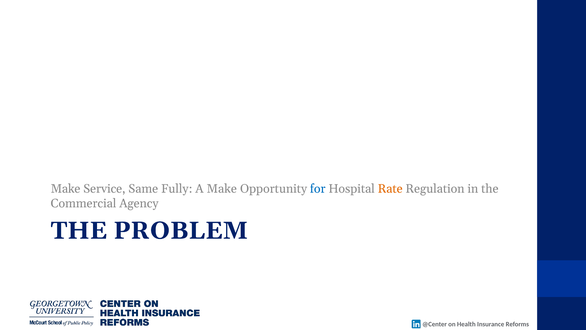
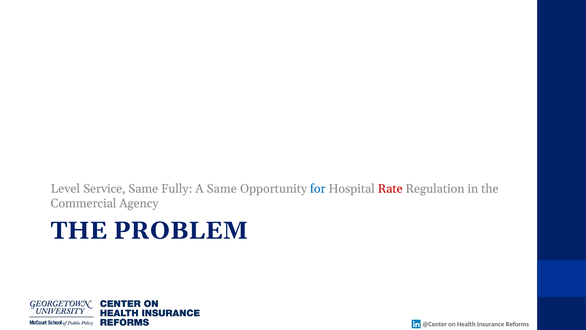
Make: Make -> Level (65, 188)
A Make: Make -> Same (222, 188)
Rate colour: orange -> red (390, 188)
